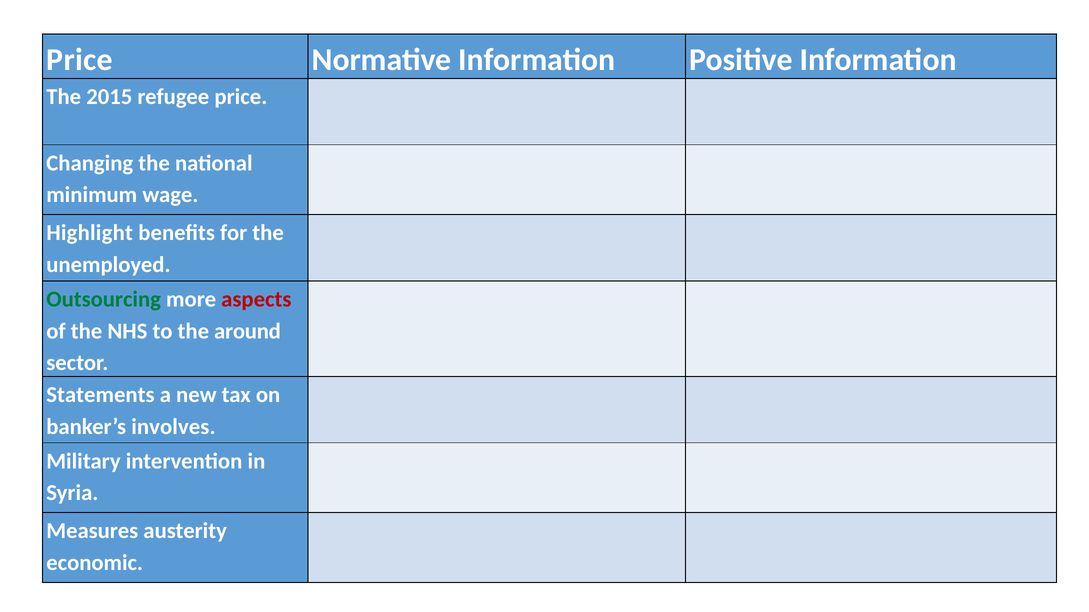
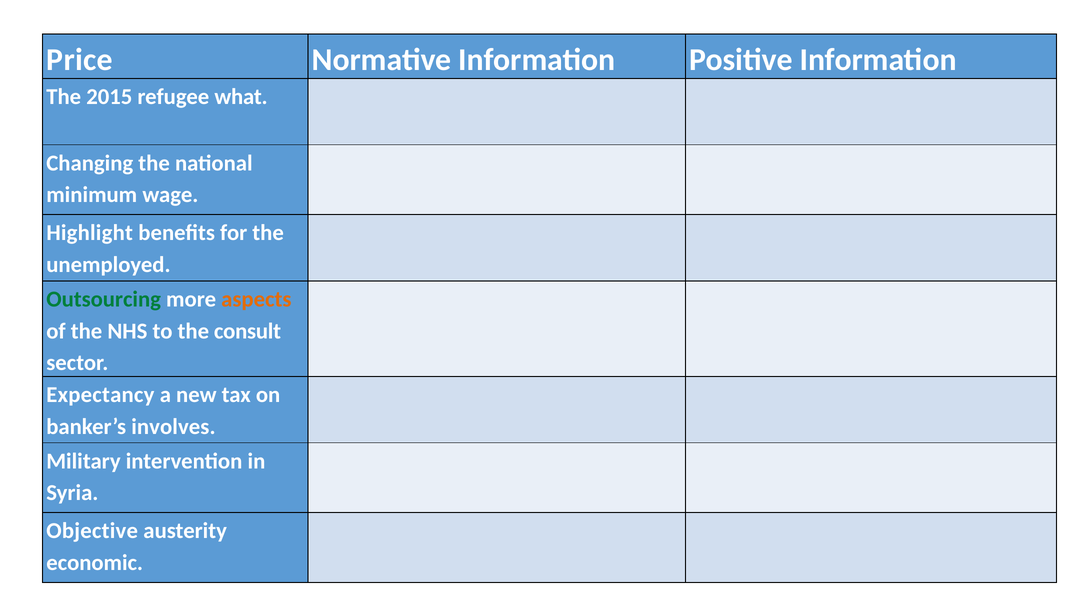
refugee price: price -> what (241, 97)
aspects colour: red -> orange (256, 299)
around: around -> consult (247, 331)
Statements: Statements -> Expectancy (100, 395)
Measures: Measures -> Objective (92, 531)
